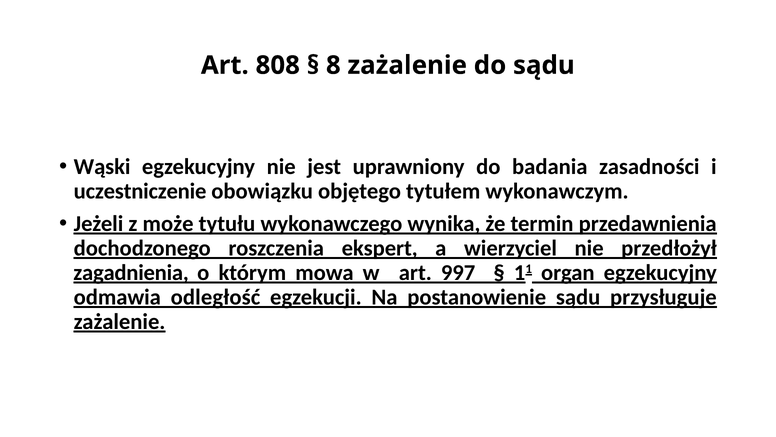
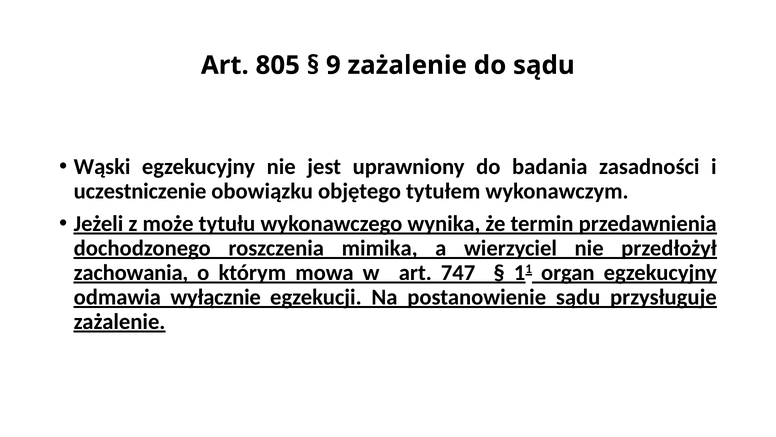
808: 808 -> 805 (278, 65)
8: 8 -> 9 (333, 65)
ekspert: ekspert -> mimika (380, 248)
zagadnienia: zagadnienia -> zachowania (131, 272)
997: 997 -> 747 (458, 272)
odległość: odległość -> wyłącznie (216, 297)
